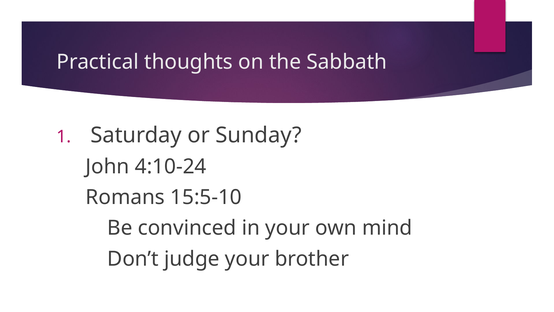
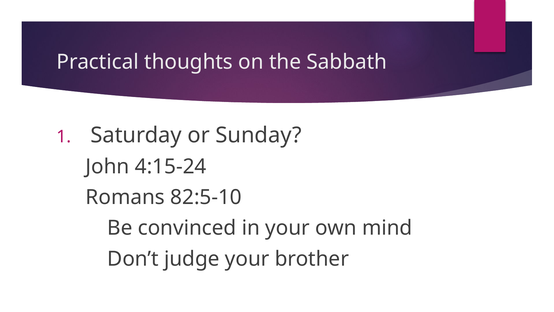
4:10-24: 4:10-24 -> 4:15-24 (171, 166)
15:5-10: 15:5-10 -> 82:5-10 (206, 197)
